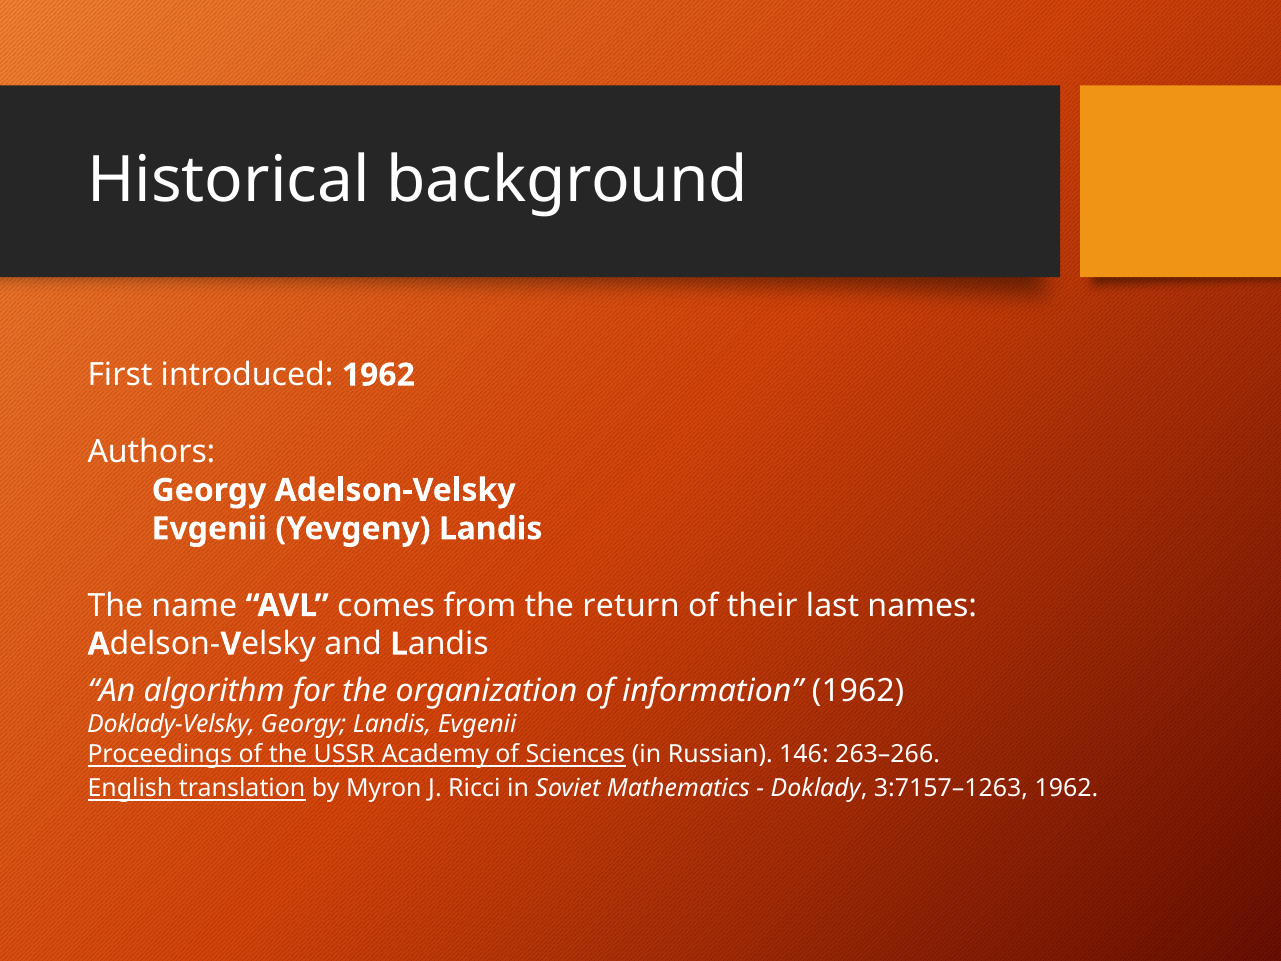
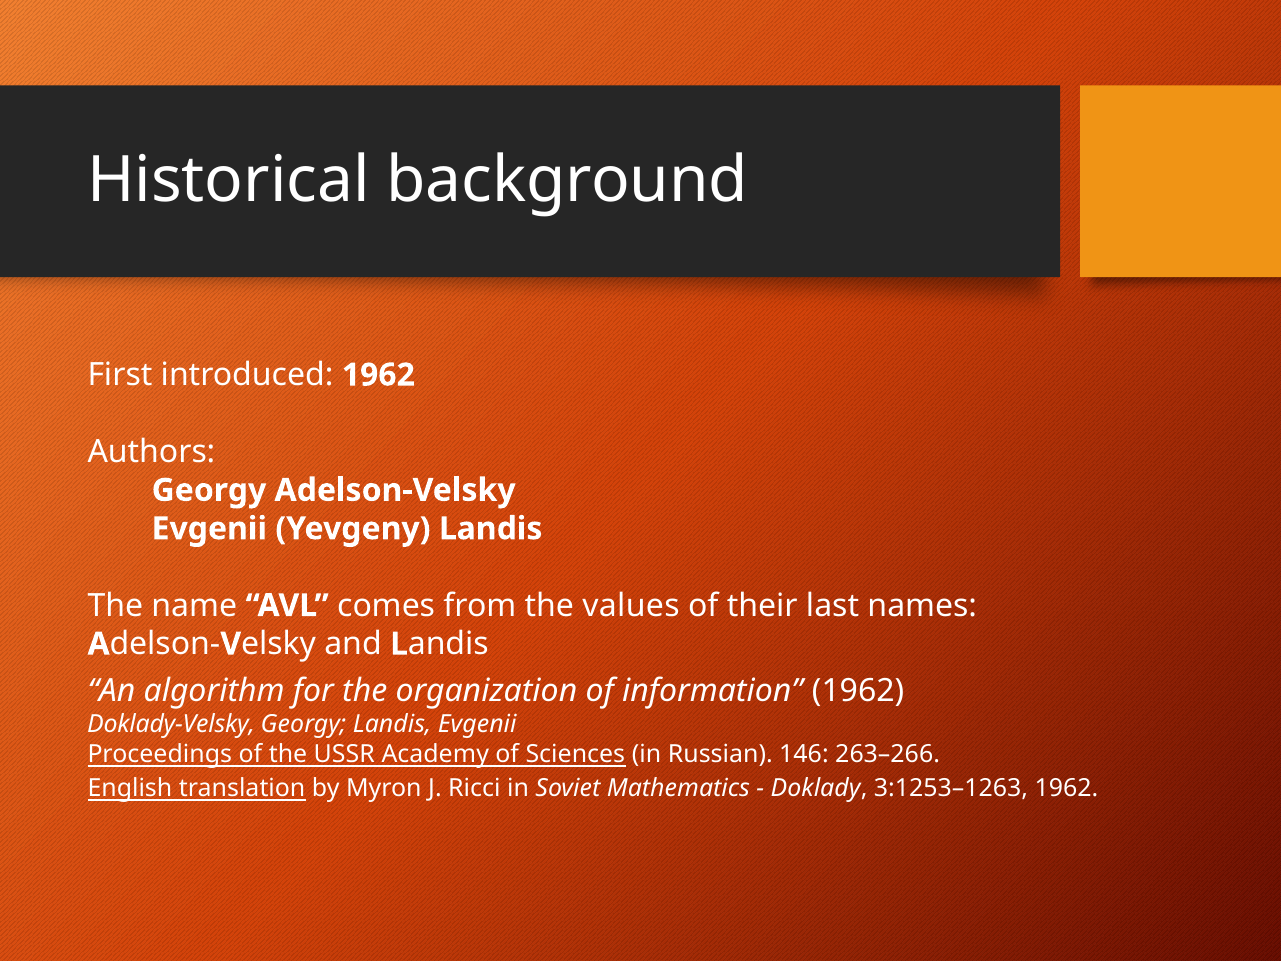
return: return -> values (631, 605)
3:7157–1263: 3:7157–1263 -> 3:1253–1263 (951, 788)
